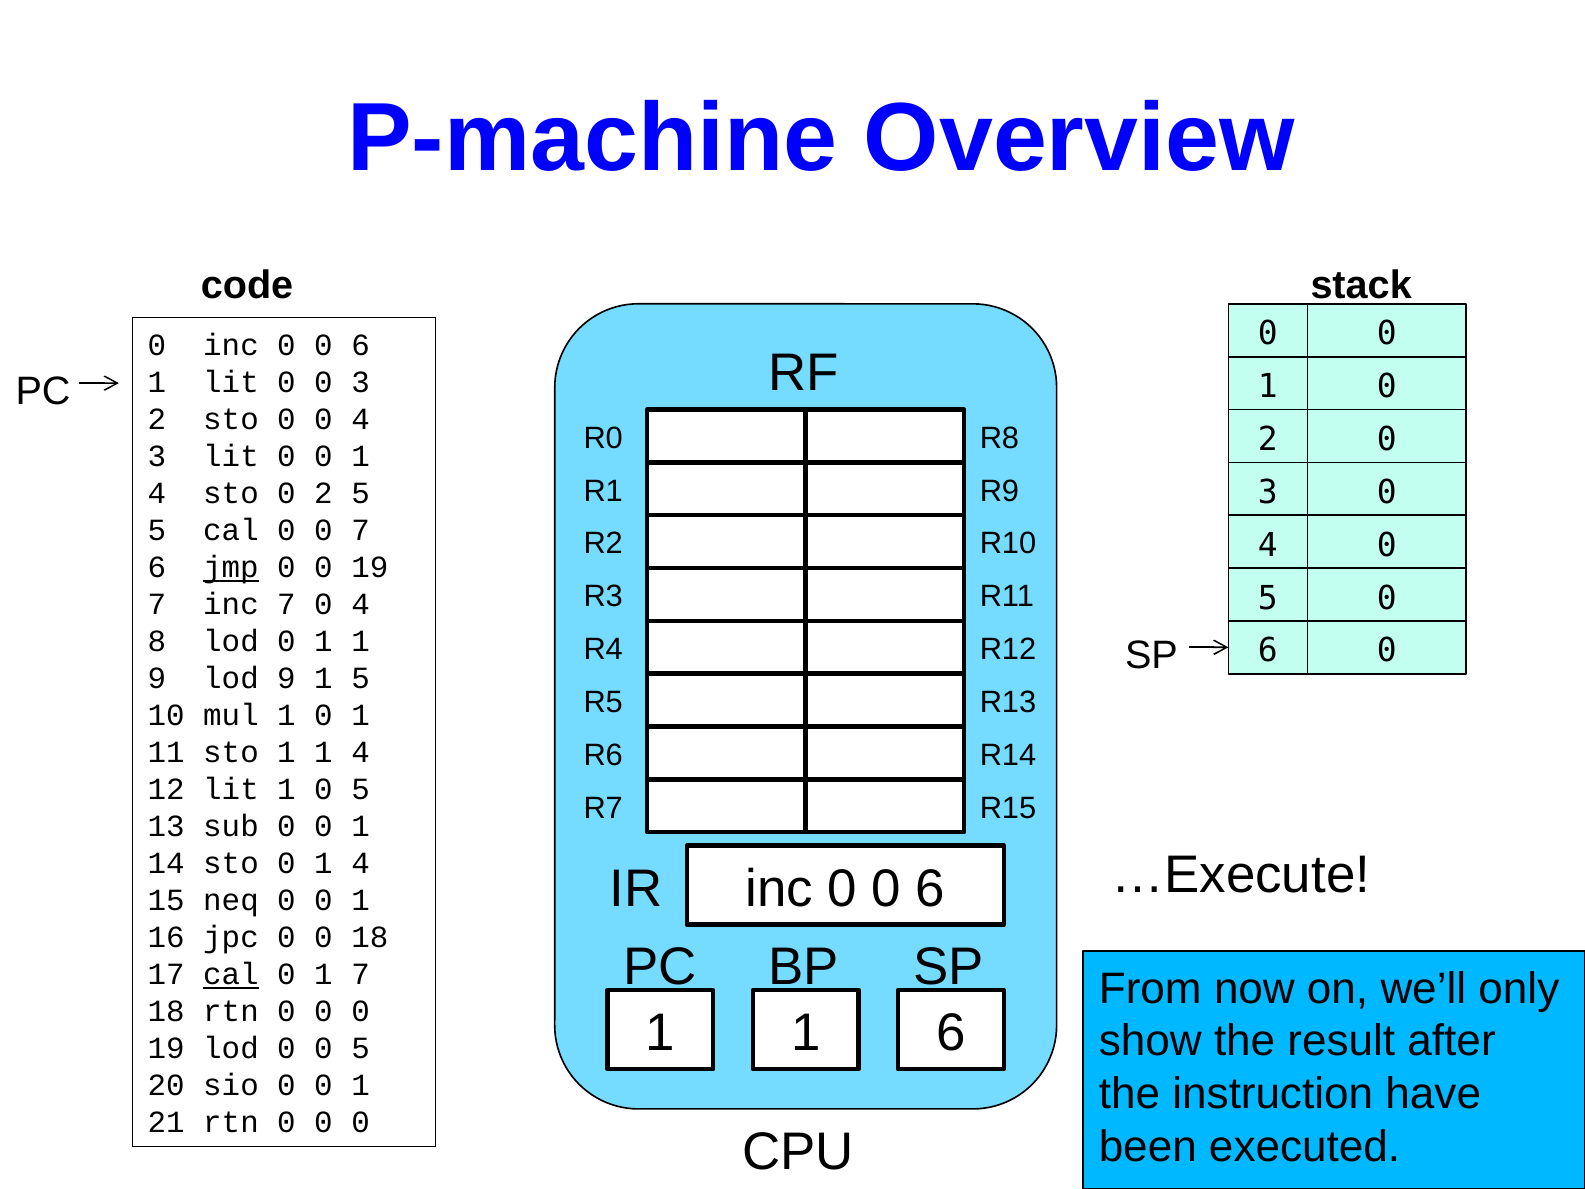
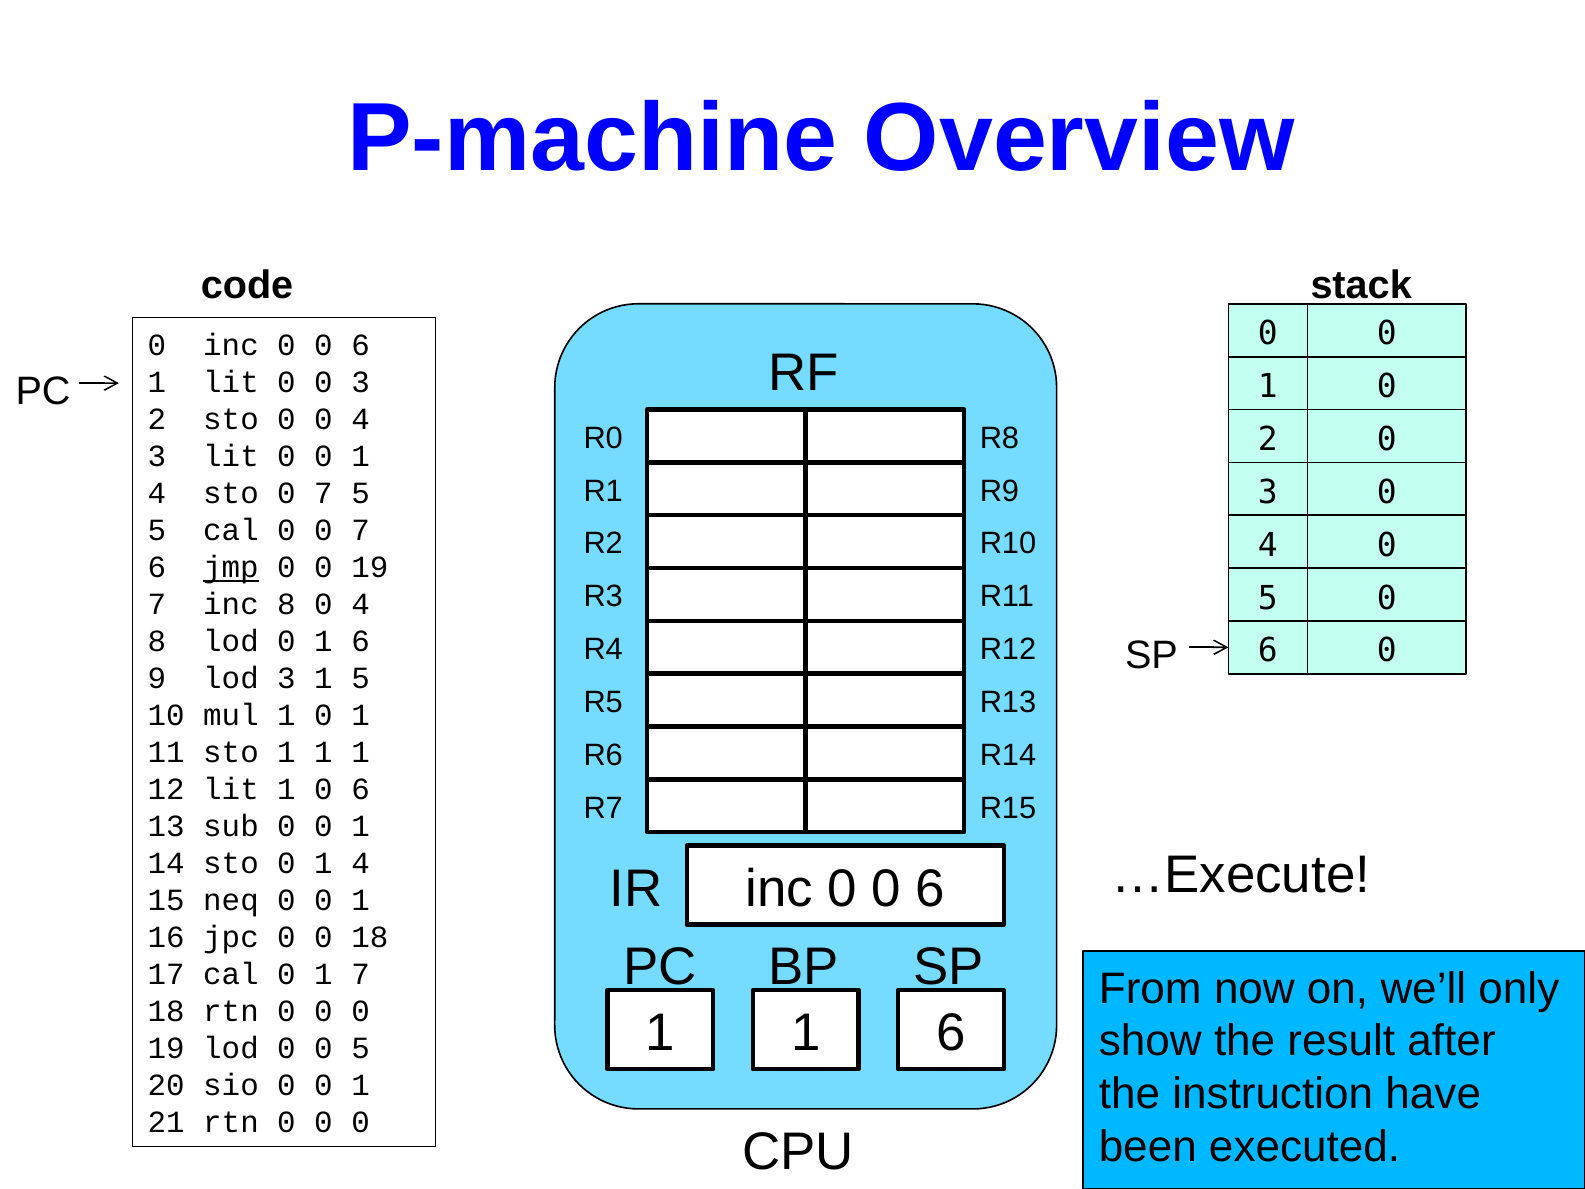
sto 0 2: 2 -> 7 (323, 493)
inc 7: 7 -> 8 (286, 604)
0 1 1: 1 -> 6 (361, 641)
lod 9: 9 -> 3 (286, 678)
1 1 4: 4 -> 1 (361, 752)
1 0 5: 5 -> 6 (361, 789)
cal underline: present -> none (231, 974)
